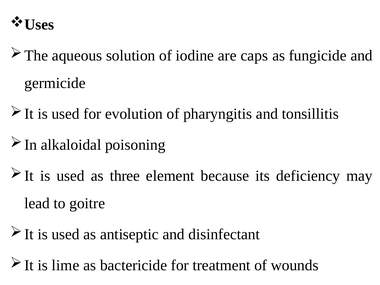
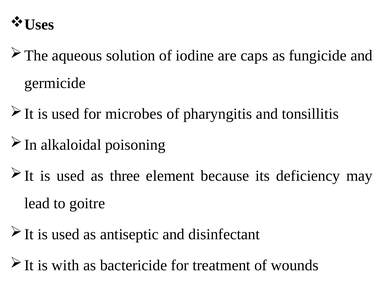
evolution: evolution -> microbes (134, 114)
lime: lime -> with (66, 265)
